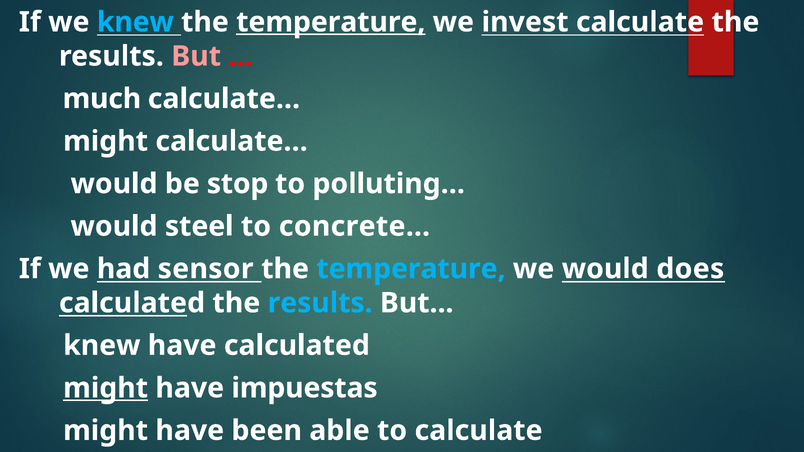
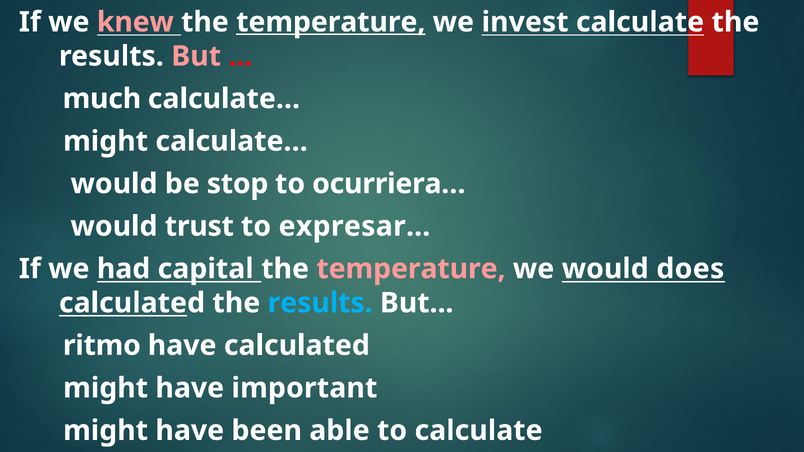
knew colour: light blue -> pink (135, 22)
polluting…: polluting… -> ocurriera… (389, 184)
steel: steel -> trust (199, 226)
concrete…: concrete… -> expresar… (354, 226)
sensor: sensor -> capital (206, 269)
temperature colour: light blue -> pink (411, 269)
knew: knew -> ritmo (102, 346)
might underline: present -> none (106, 388)
impuestas: impuestas -> important (304, 388)
